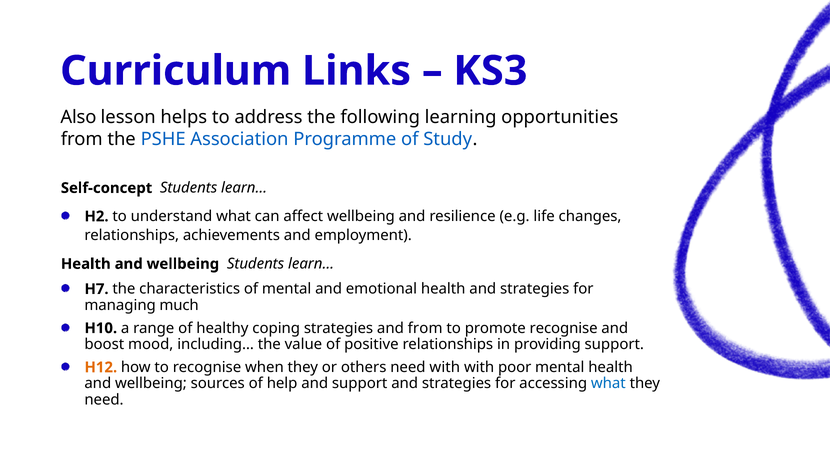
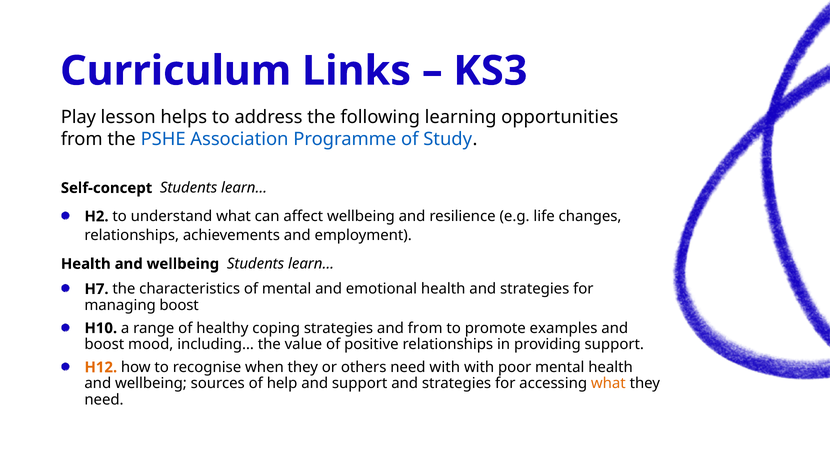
Also: Also -> Play (78, 117)
managing much: much -> boost (179, 305)
promote recognise: recognise -> examples (564, 328)
what colour: blue -> orange (608, 383)
